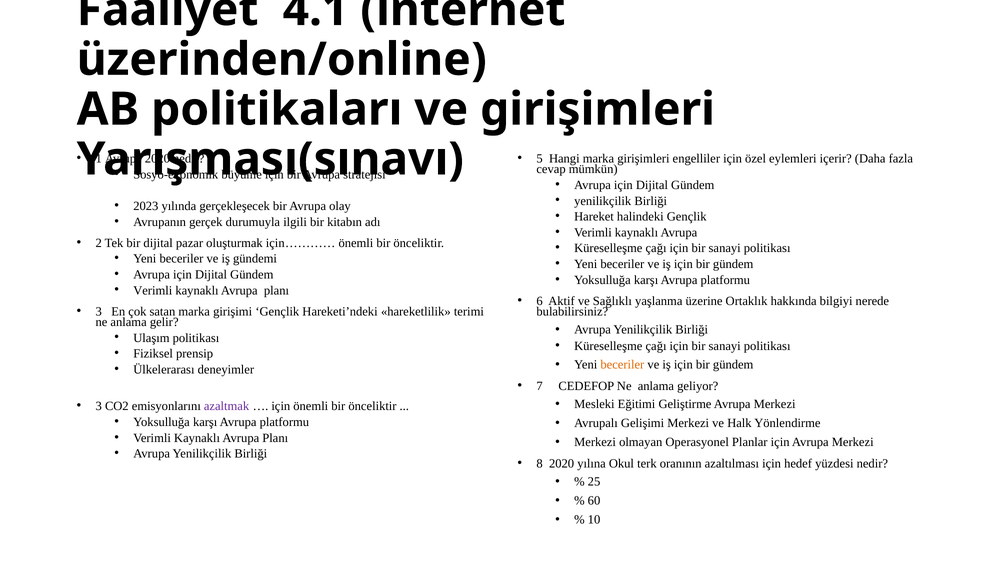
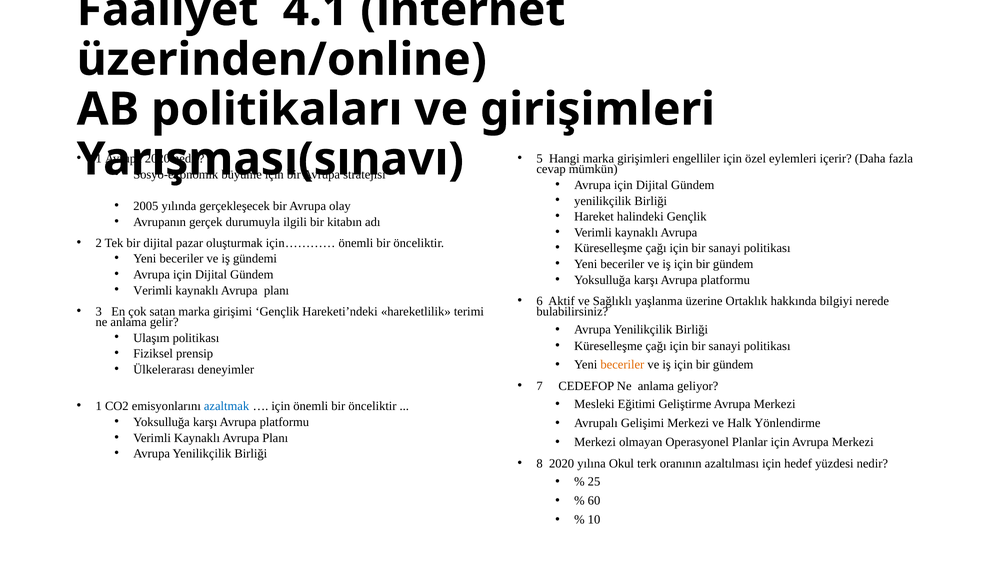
2023: 2023 -> 2005 (146, 206)
3: 3 -> 1 (99, 406)
azaltmak colour: purple -> blue (227, 406)
